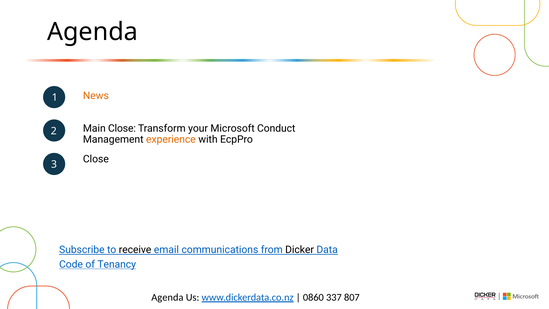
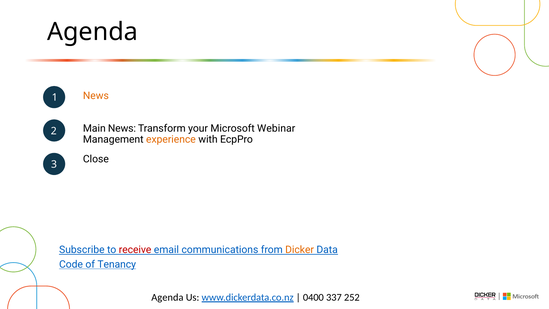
Main Close: Close -> News (122, 128)
Conduct: Conduct -> Webinar (276, 128)
receive colour: black -> red (135, 250)
Dicker colour: black -> orange (300, 250)
0860: 0860 -> 0400 (313, 297)
807: 807 -> 252 (352, 297)
